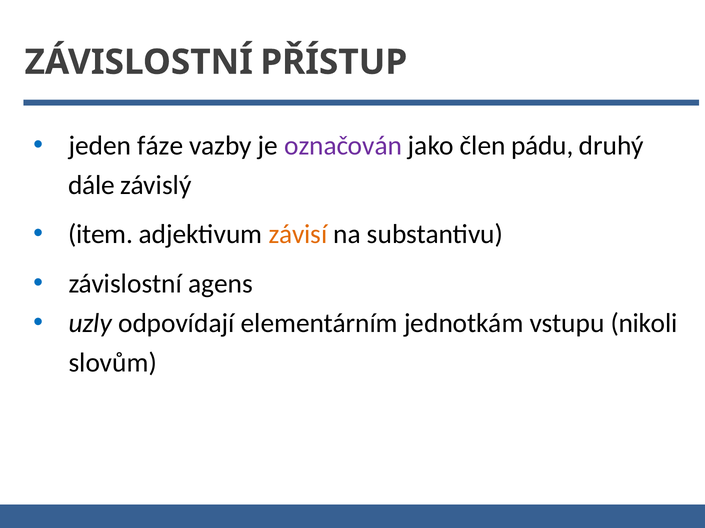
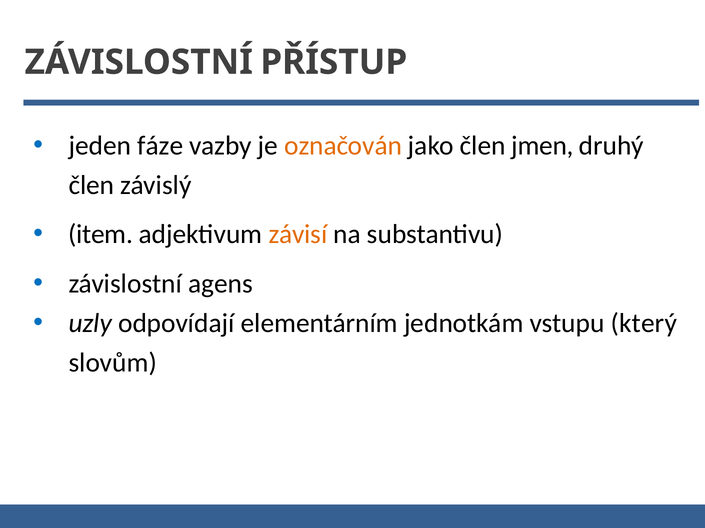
označován colour: purple -> orange (343, 146)
pádu: pádu -> jmen (542, 146)
dále: dále -> člen (91, 185)
nikoli: nikoli -> který (644, 324)
